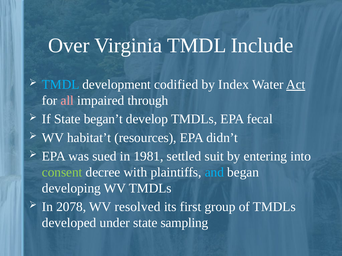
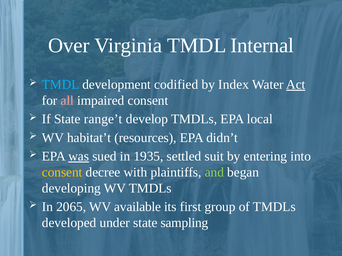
Include: Include -> Internal (262, 46)
impaired through: through -> consent (148, 101)
began’t: began’t -> range’t (103, 119)
fecal: fecal -> local (260, 119)
was underline: none -> present (79, 157)
1981: 1981 -> 1935 (148, 157)
consent colour: light green -> yellow (62, 173)
and colour: light blue -> light green (214, 173)
2078: 2078 -> 2065 (71, 207)
resolved: resolved -> available (138, 207)
